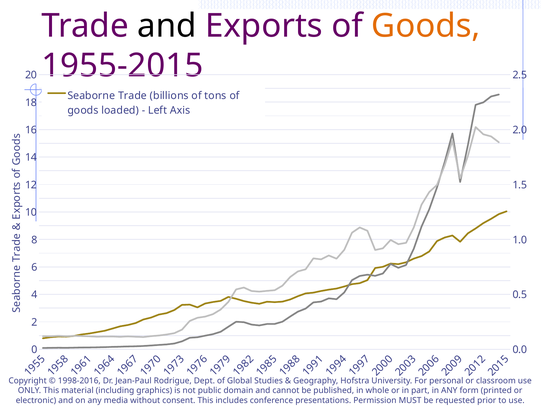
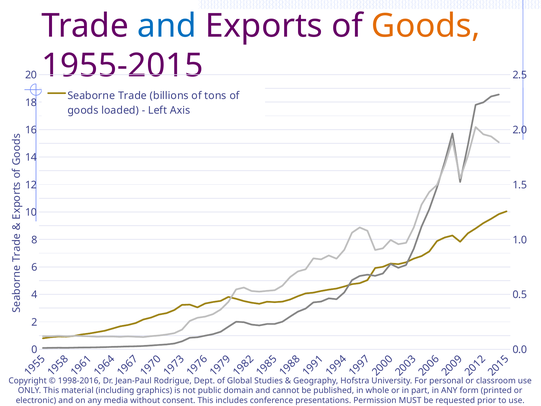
and colour: black -> blue (167, 26)
